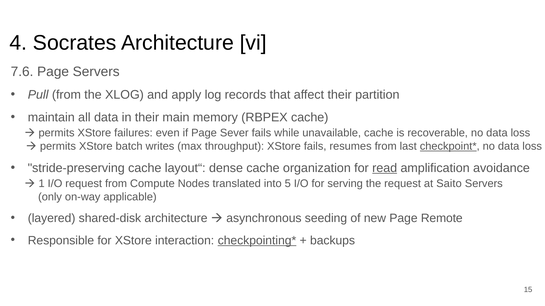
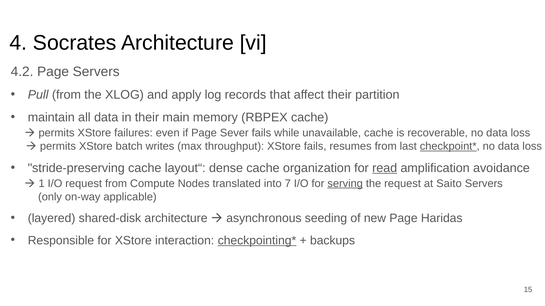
7.6: 7.6 -> 4.2 (22, 72)
5: 5 -> 7 (288, 184)
serving underline: none -> present (345, 184)
Remote: Remote -> Haridas (442, 219)
